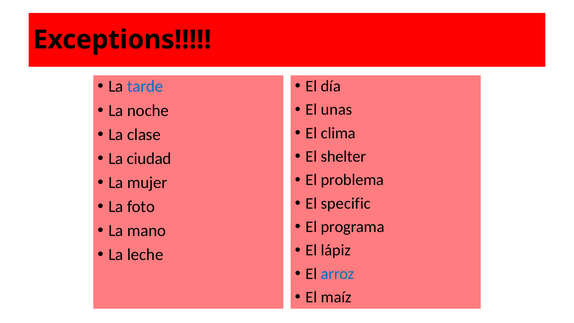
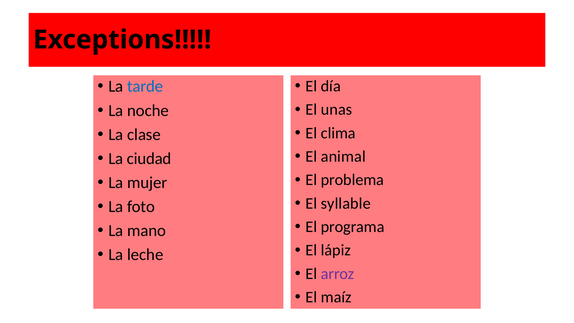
shelter: shelter -> animal (343, 156)
specific: specific -> syllable (346, 203)
arroz colour: blue -> purple (338, 274)
